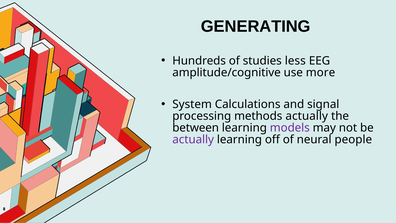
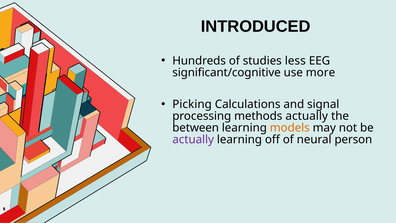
GENERATING: GENERATING -> INTRODUCED (256, 26)
amplitude/cognitive: amplitude/cognitive -> significant/cognitive (227, 72)
System: System -> Picking (192, 104)
models colour: purple -> orange (290, 128)
people: people -> person (353, 139)
